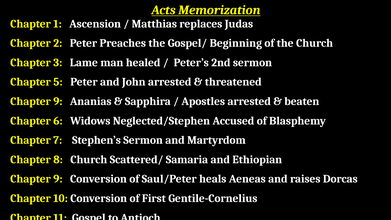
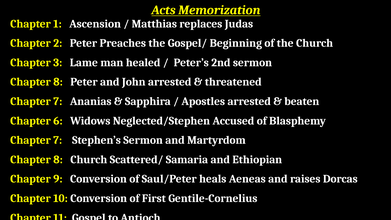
5: 5 -> 8 (58, 82)
9: 9 -> 7 (58, 101)
